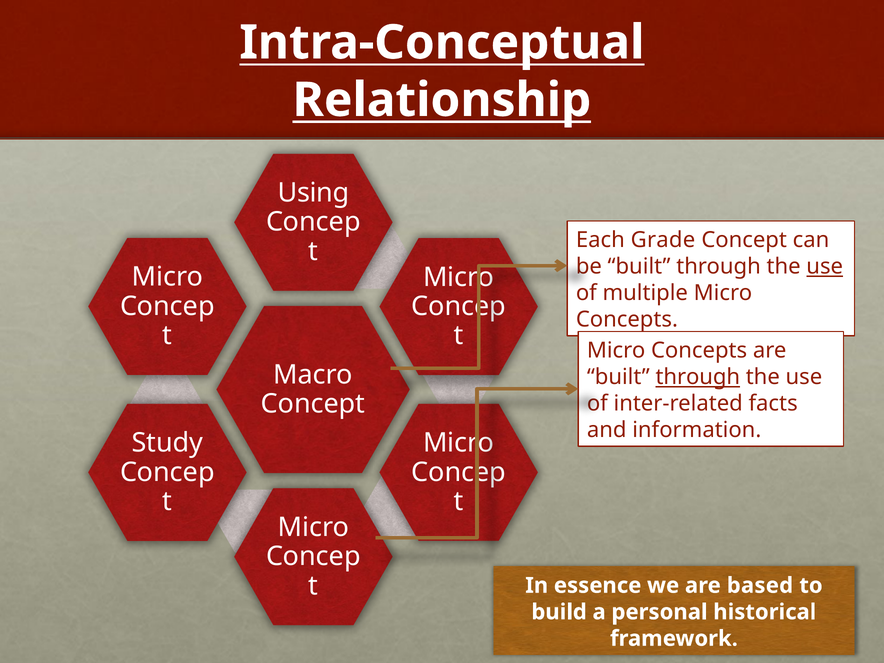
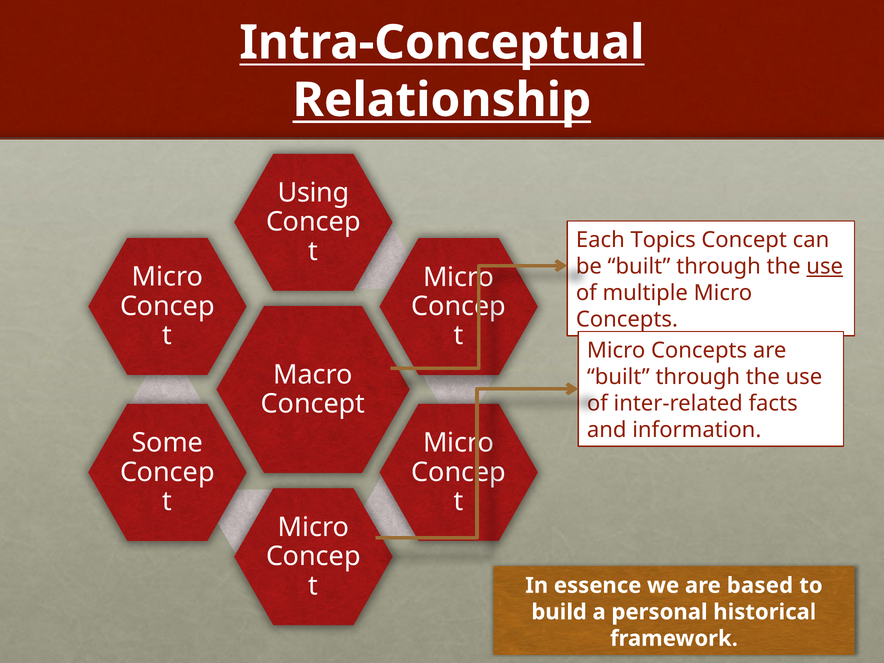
Grade: Grade -> Topics (663, 240)
through underline: present -> none (698, 377)
Study: Study -> Some (167, 443)
